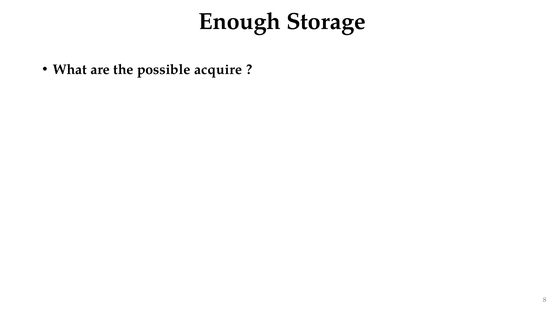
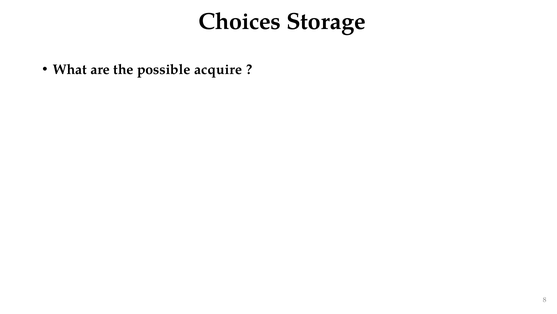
Enough: Enough -> Choices (240, 21)
